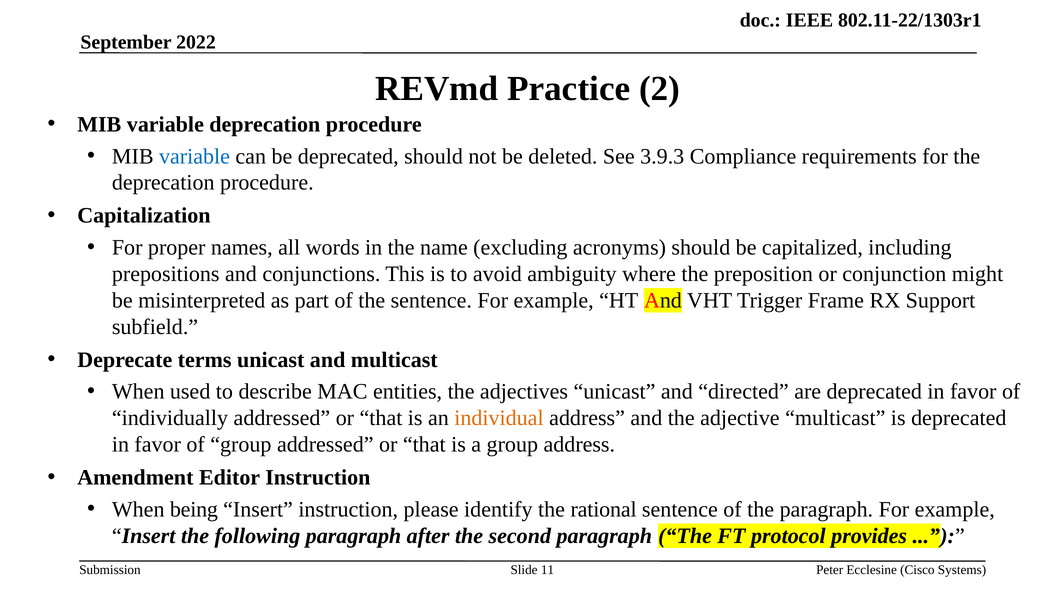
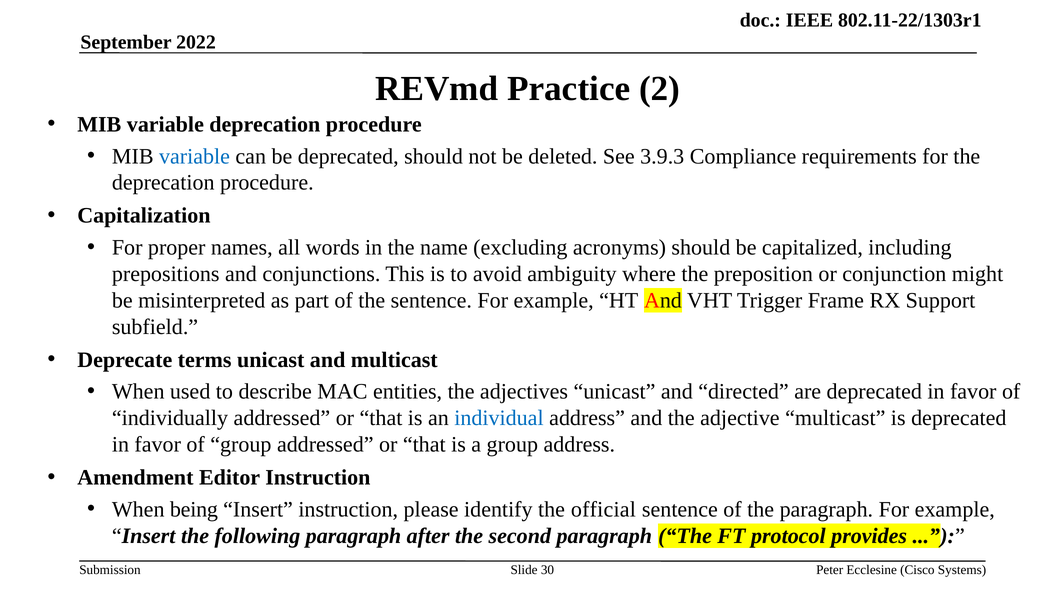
individual colour: orange -> blue (499, 418)
rational: rational -> official (603, 509)
11: 11 -> 30 (547, 570)
